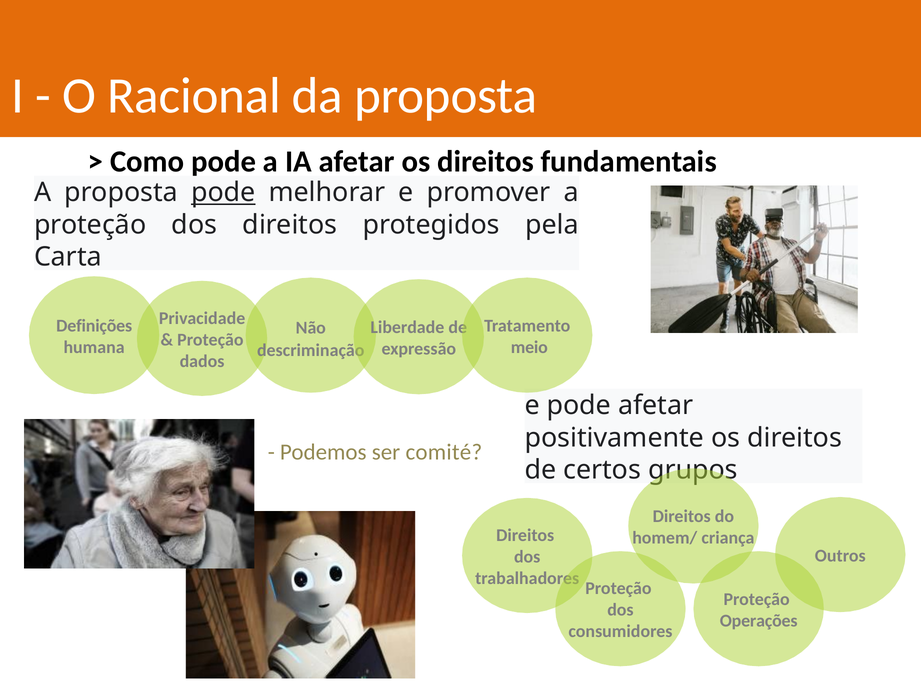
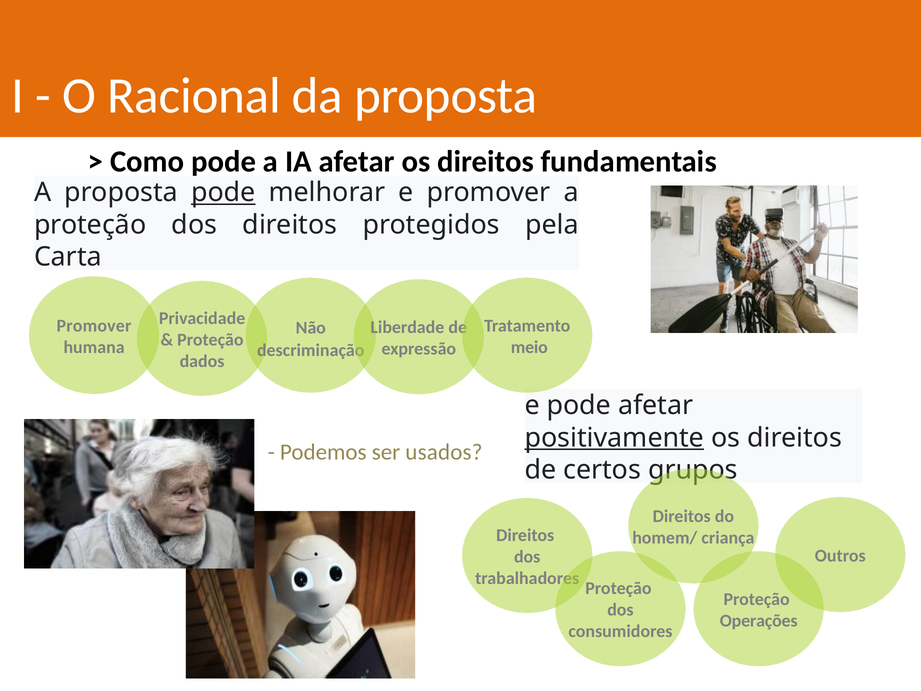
Definições: Definições -> Promover (94, 326)
positivamente underline: none -> present (614, 438)
comité: comité -> usados (444, 452)
